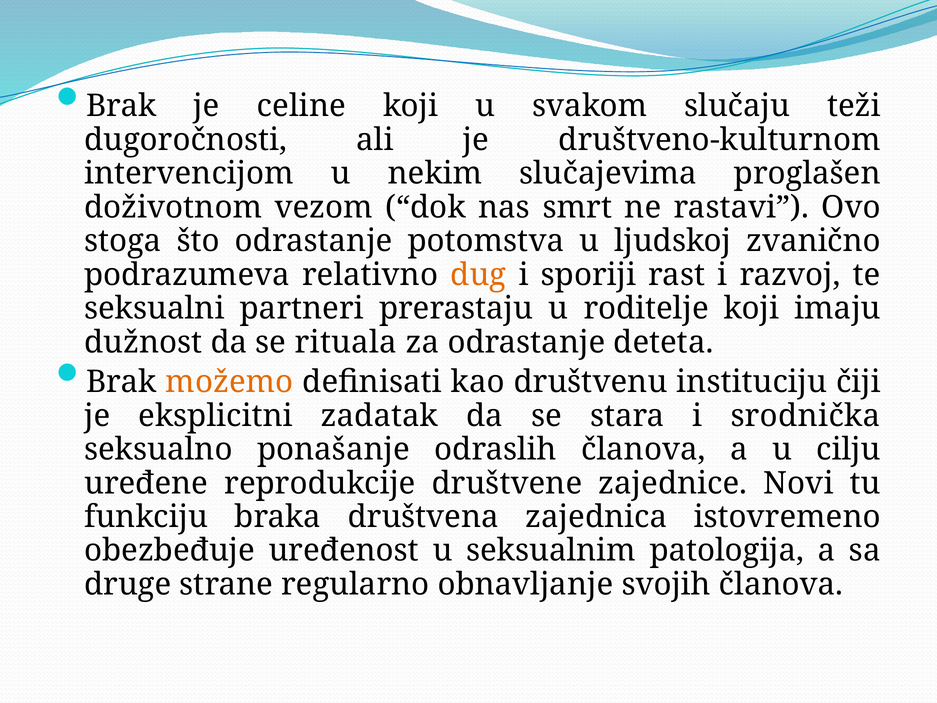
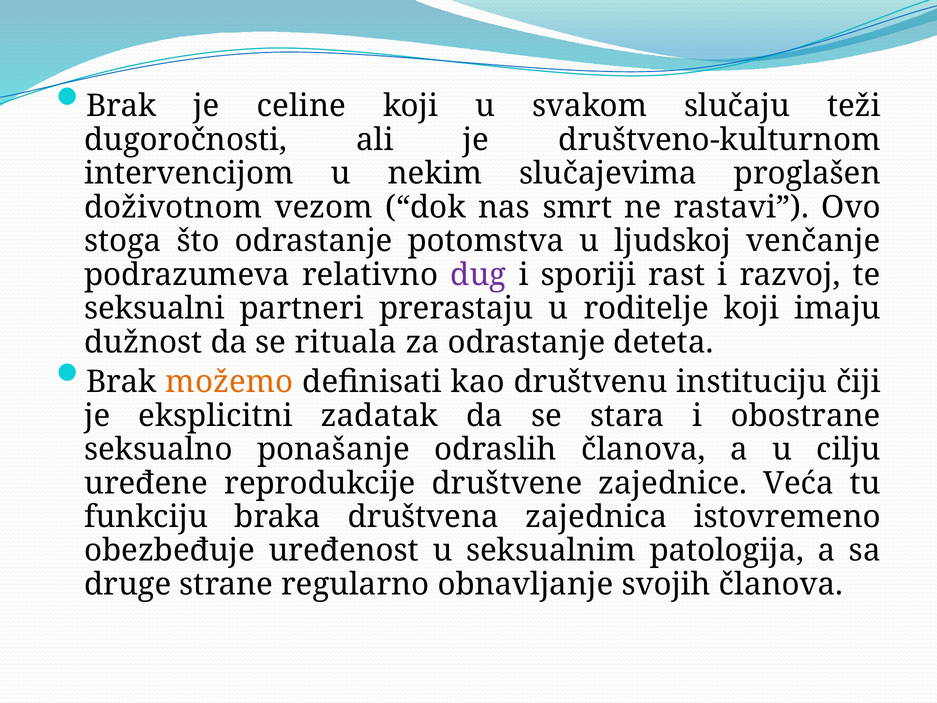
zvanično: zvanično -> venčanje (813, 241)
dug colour: orange -> purple (478, 275)
srodnička: srodnička -> obostrane (806, 416)
Novi: Novi -> Veća (799, 483)
